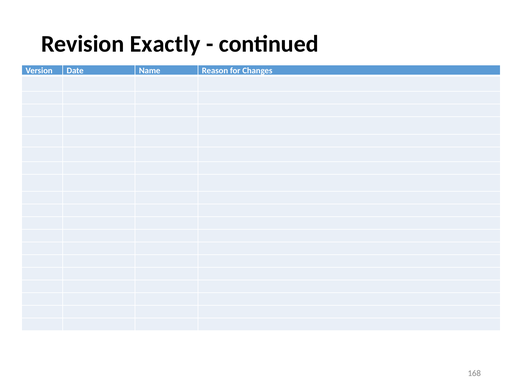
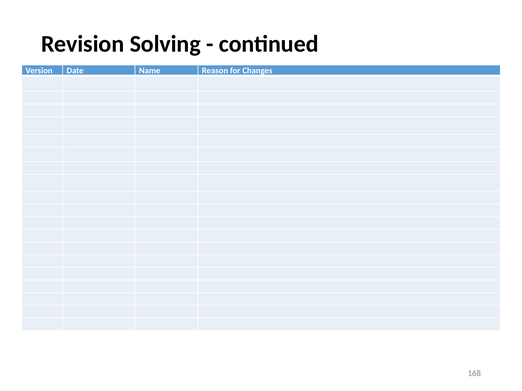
Exactly: Exactly -> Solving (165, 44)
